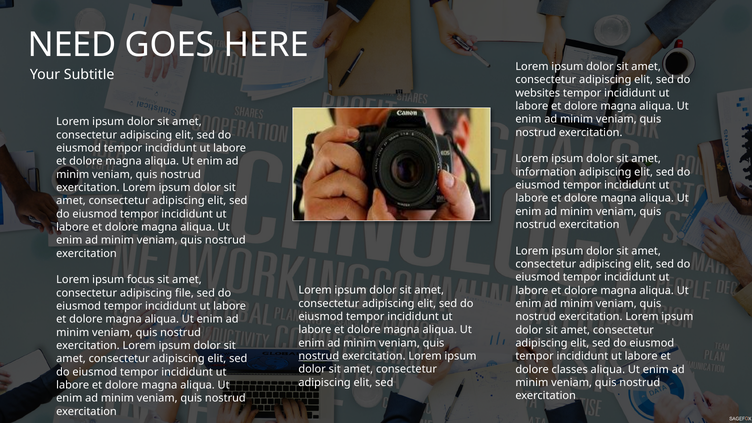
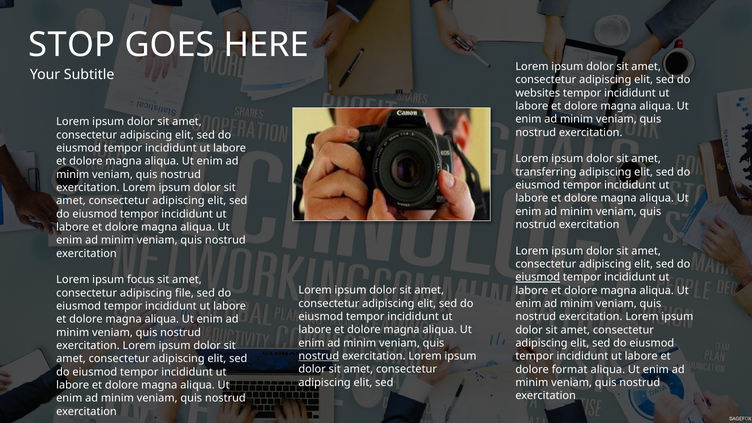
NEED: NEED -> STOP (72, 45)
information: information -> transferring (546, 172)
eiusmod underline: none -> present (538, 277)
classes: classes -> format (570, 369)
